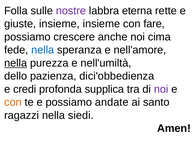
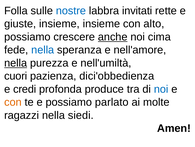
nostre colour: purple -> blue (71, 11)
eterna: eterna -> invitati (137, 11)
fare: fare -> alto (154, 24)
anche underline: none -> present (113, 37)
dello: dello -> cuori (16, 76)
supplica: supplica -> produce (104, 89)
noi colour: purple -> blue (161, 89)
andate: andate -> parlato (112, 102)
santo: santo -> molte (156, 102)
